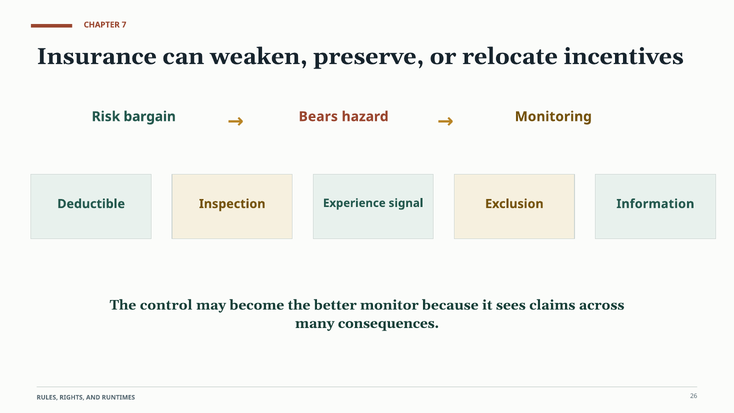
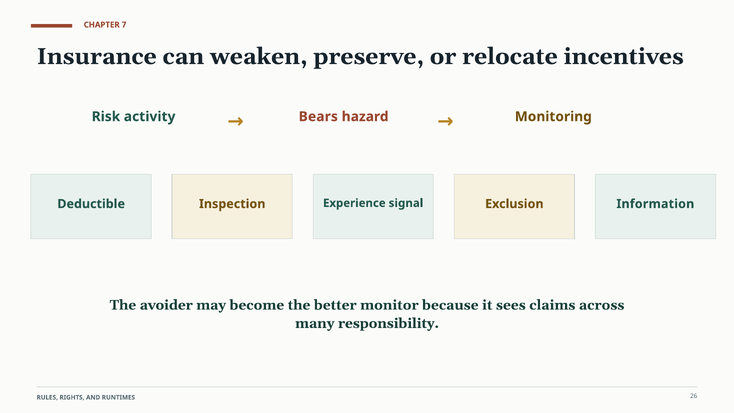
bargain: bargain -> activity (150, 117)
control: control -> avoider (166, 305)
consequences: consequences -> responsibility (388, 323)
